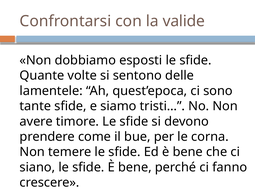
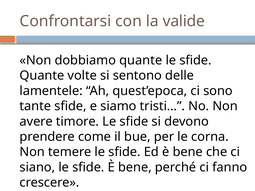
dobbiamo esposti: esposti -> quante (141, 60)
